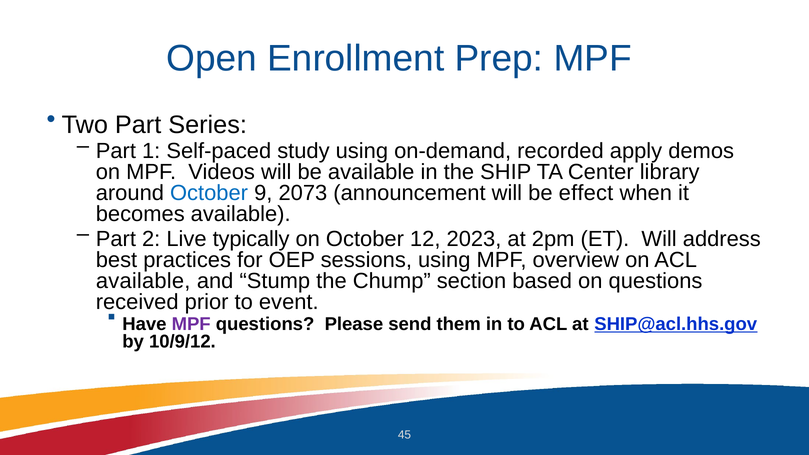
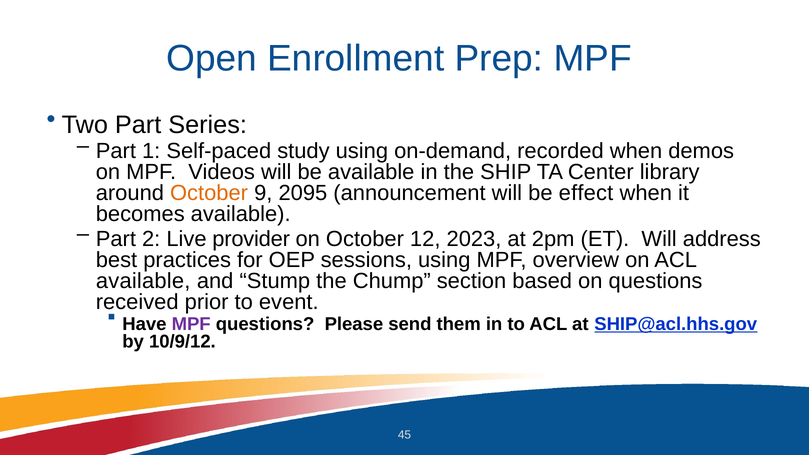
recorded apply: apply -> when (636, 151)
October colour: blue -> orange (209, 193)
2073: 2073 -> 2095 (303, 193)
typically: typically -> provider (251, 239)
